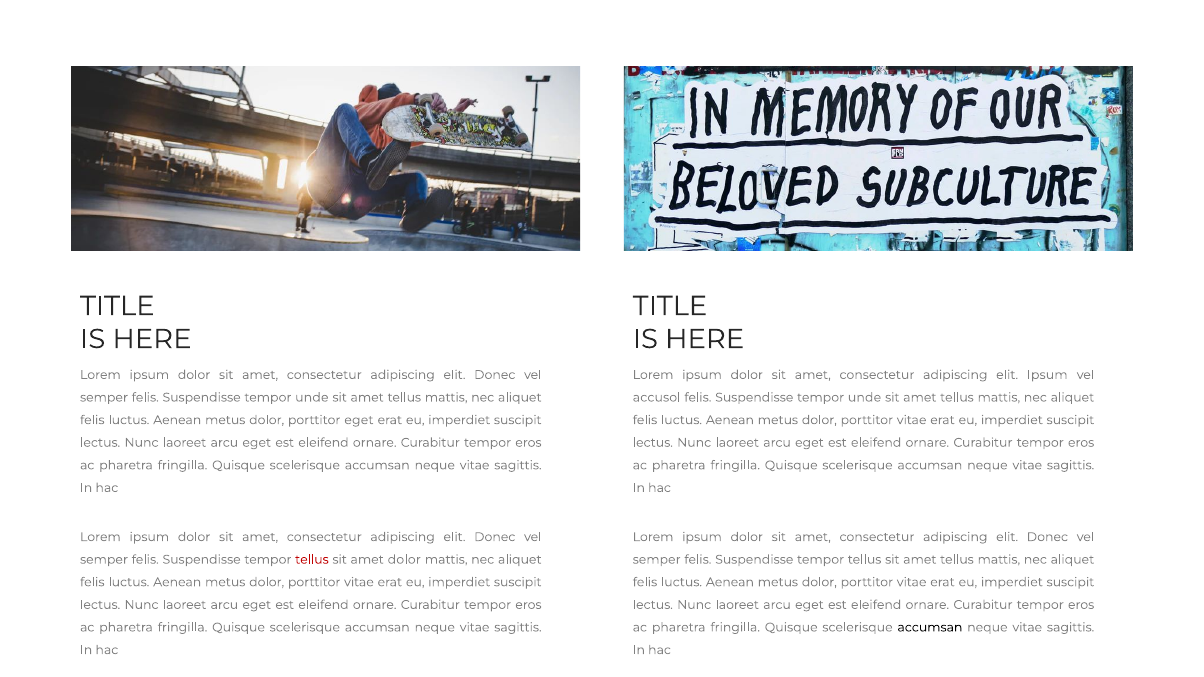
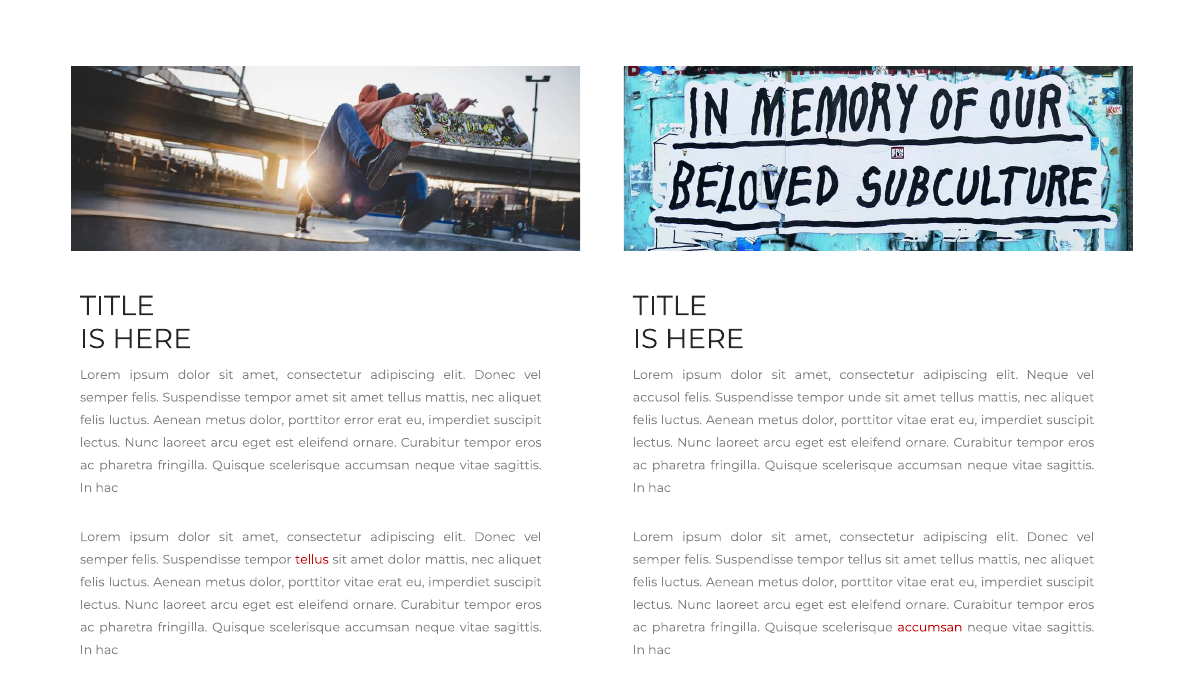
elit Ipsum: Ipsum -> Neque (1047, 375)
unde: unde -> amet (312, 398)
porttitor eget: eget -> error (359, 420)
accumsan colour: black -> red (930, 628)
